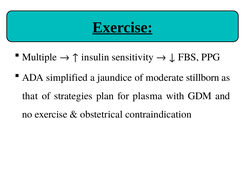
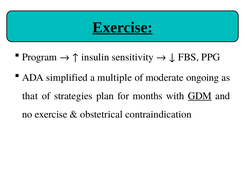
Multiple: Multiple -> Program (39, 57)
jaundice: jaundice -> multiple (115, 77)
stillborn: stillborn -> ongoing (203, 77)
plasma: plasma -> months (148, 96)
GDM underline: none -> present (200, 96)
